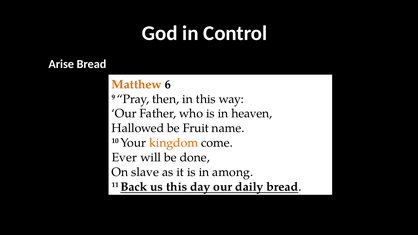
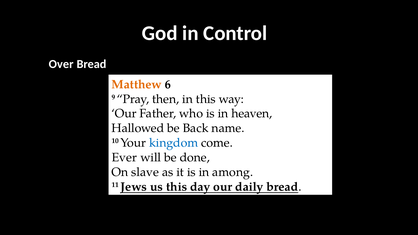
Arise: Arise -> Over (61, 64)
Fruit: Fruit -> Back (196, 128)
kingdom colour: orange -> blue (174, 143)
Back: Back -> Jews (134, 187)
